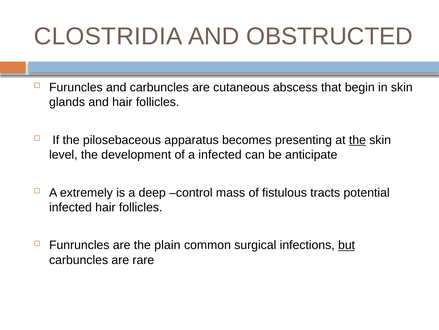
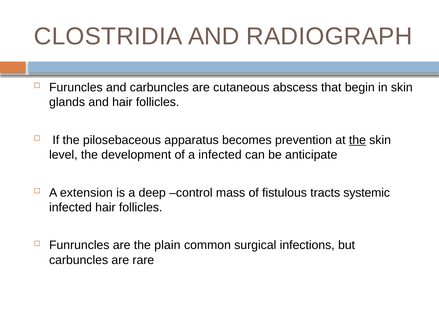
OBSTRUCTED: OBSTRUCTED -> RADIOGRAPH (329, 36)
presenting: presenting -> prevention (304, 140)
extremely: extremely -> extension (86, 192)
potential: potential -> systemic (367, 192)
but underline: present -> none (347, 245)
